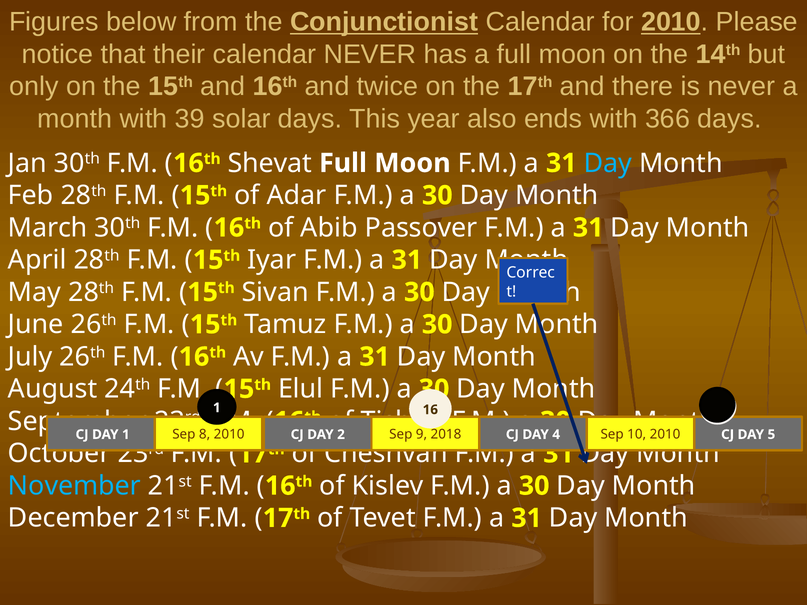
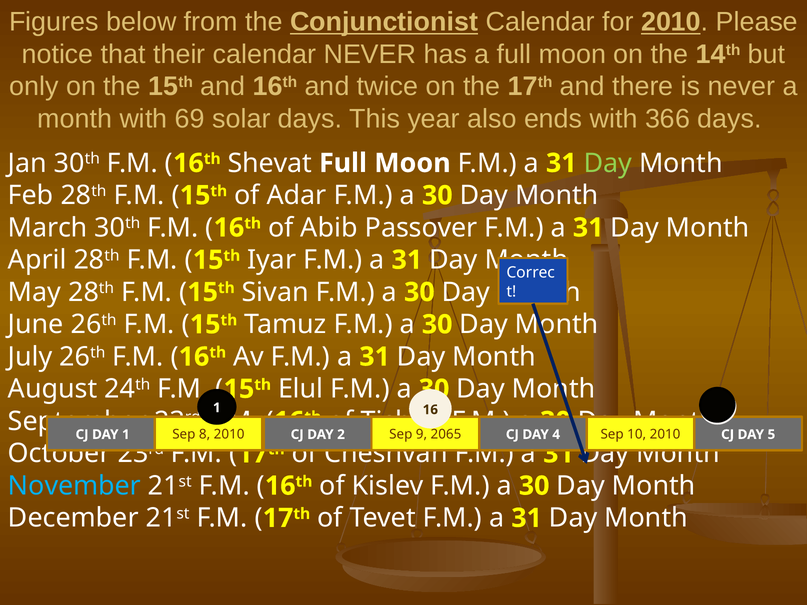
39: 39 -> 69 (190, 119)
Day colour: light blue -> light green (608, 163)
2018: 2018 -> 2065 (446, 435)
